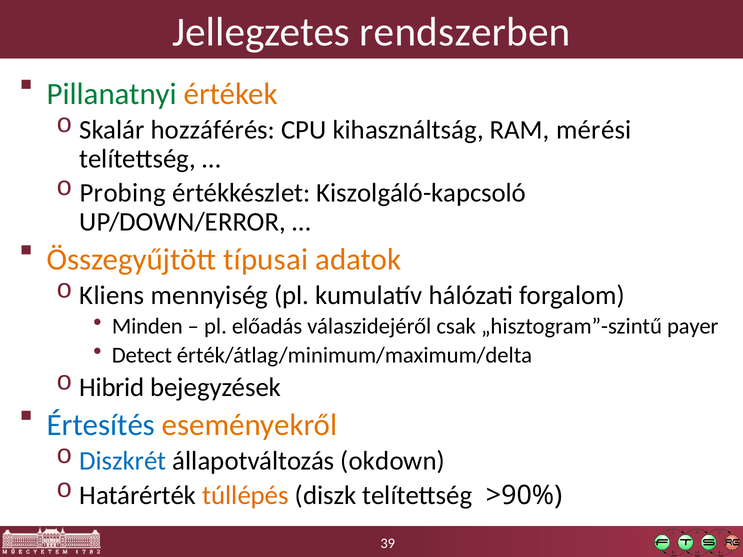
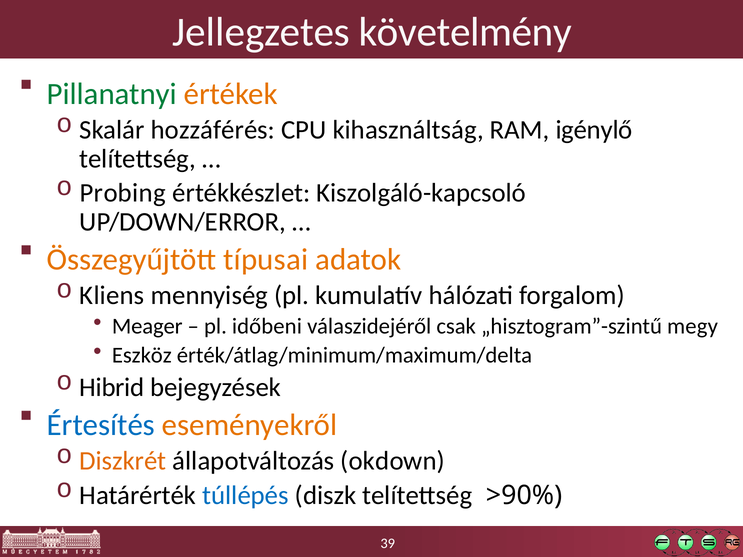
rendszerben: rendszerben -> követelmény (465, 32)
mérési: mérési -> igénylő (594, 130)
Minden: Minden -> Meager (147, 326)
előadás: előadás -> időbeni (267, 326)
payer: payer -> megy (692, 326)
Detect: Detect -> Eszköz (142, 355)
Diszkrét colour: blue -> orange (123, 461)
túllépés colour: orange -> blue (246, 495)
